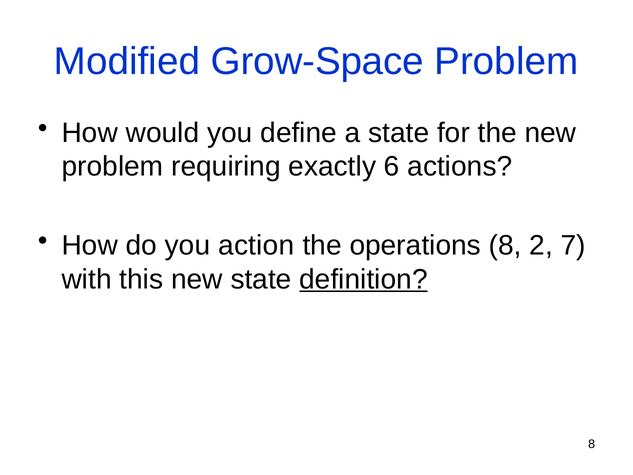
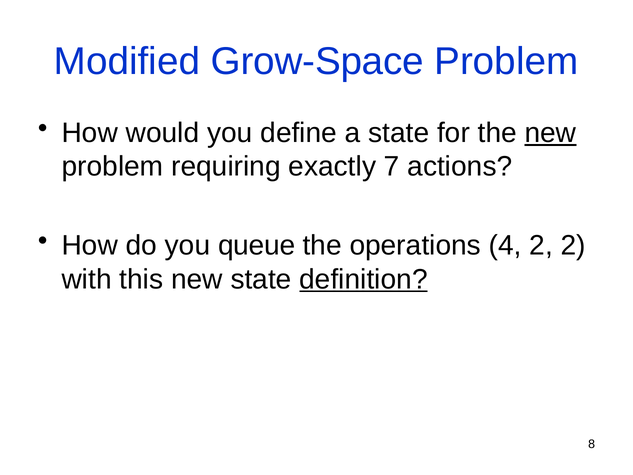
new underline: none -> present (551, 133)
6: 6 -> 7 (392, 167)
action: action -> queue (257, 245)
operations 8: 8 -> 4 (505, 245)
2 7: 7 -> 2 (573, 245)
